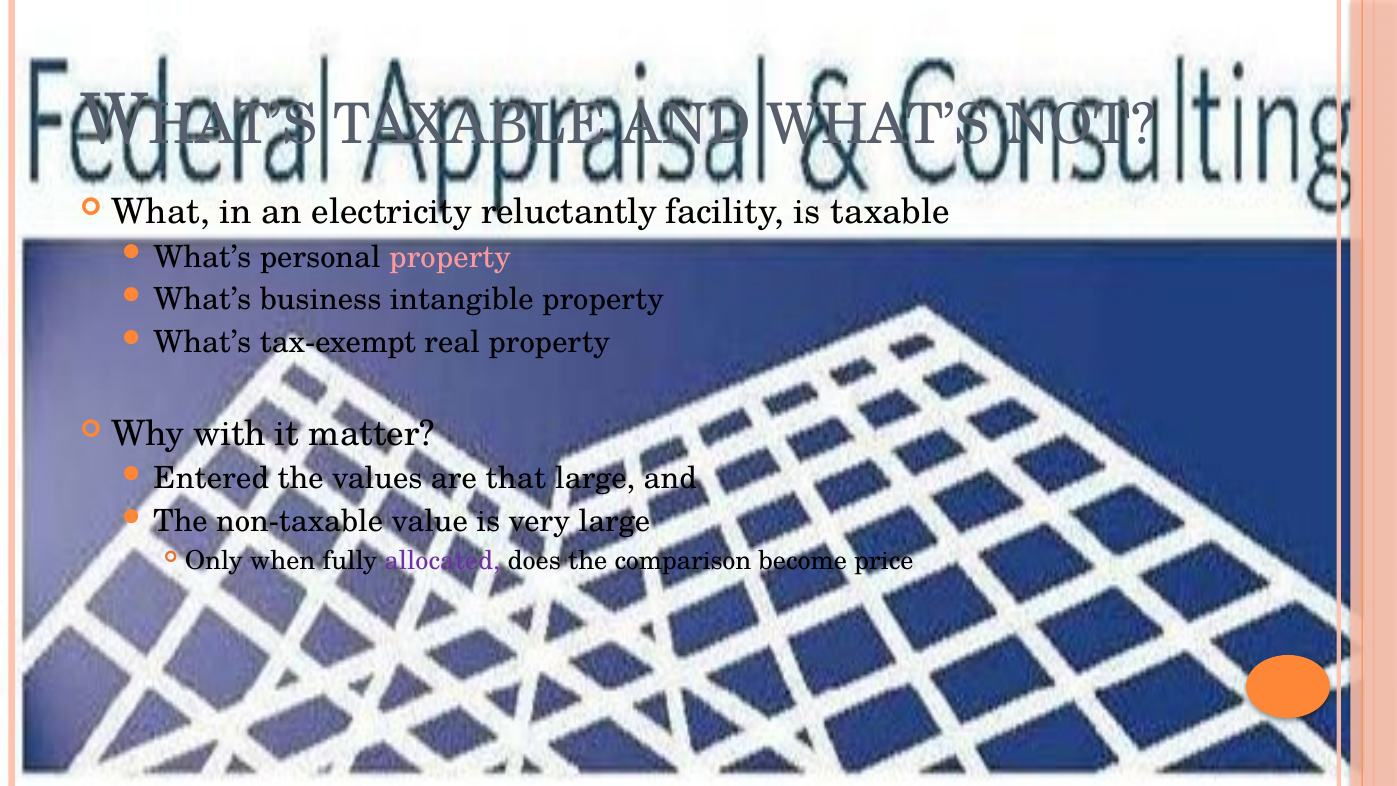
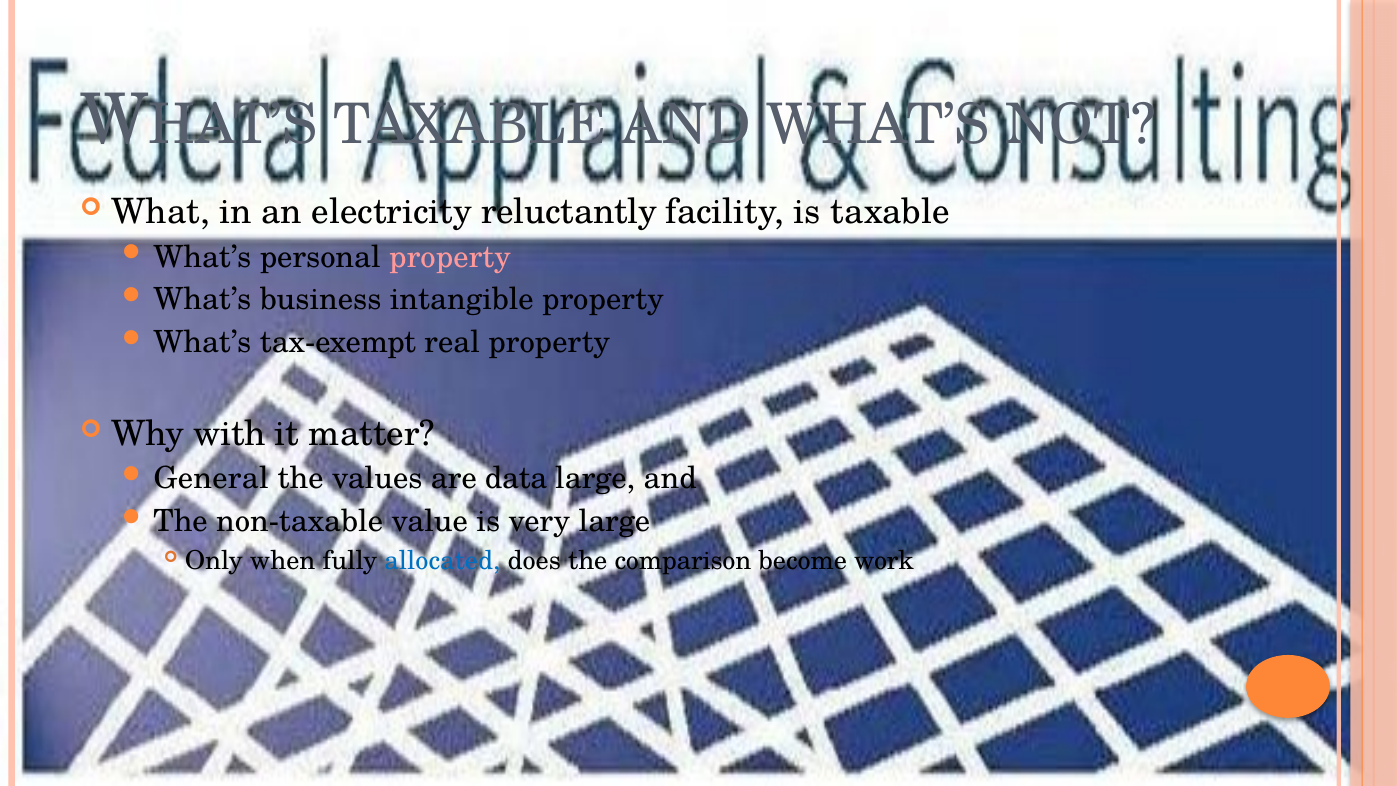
Entered: Entered -> General (211, 479)
that: that -> data (516, 479)
allocated colour: purple -> blue (442, 561)
price: price -> work (884, 561)
